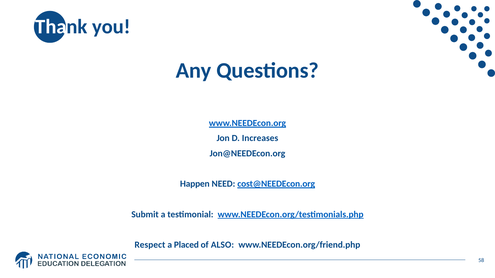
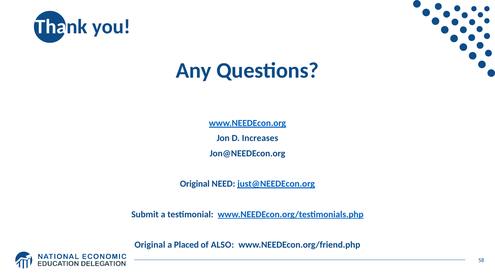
Happen: Happen -> Original (195, 184)
cost@NEEDEcon.org: cost@NEEDEcon.org -> just@NEEDEcon.org (276, 184)
Respect: Respect -> Original (150, 245)
